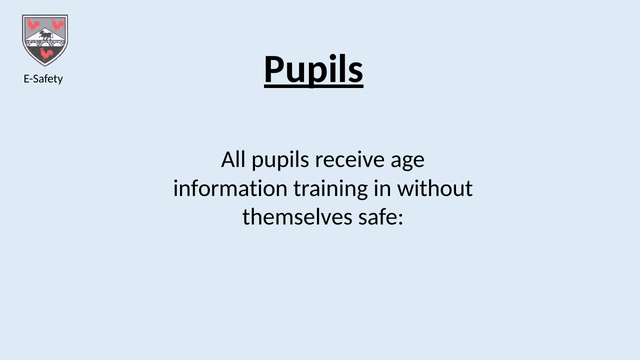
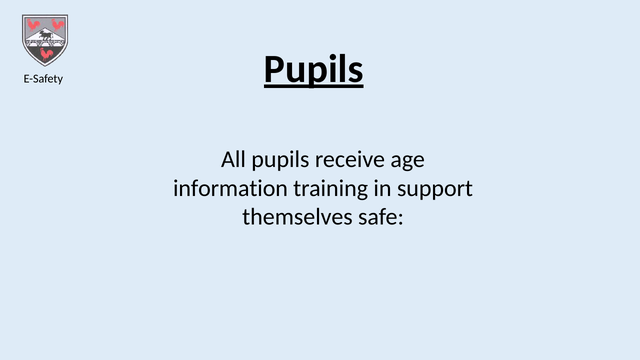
without: without -> support (435, 188)
